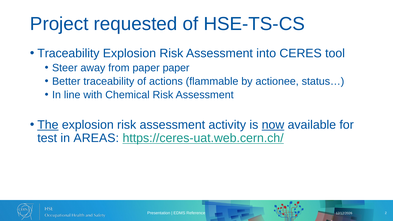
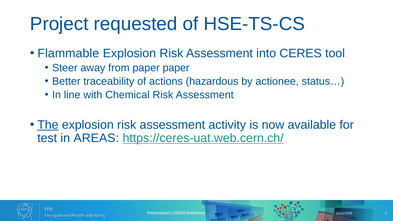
Traceability: Traceability -> Flammable (68, 53)
flammable: flammable -> hazardous (212, 81)
now underline: present -> none (273, 125)
